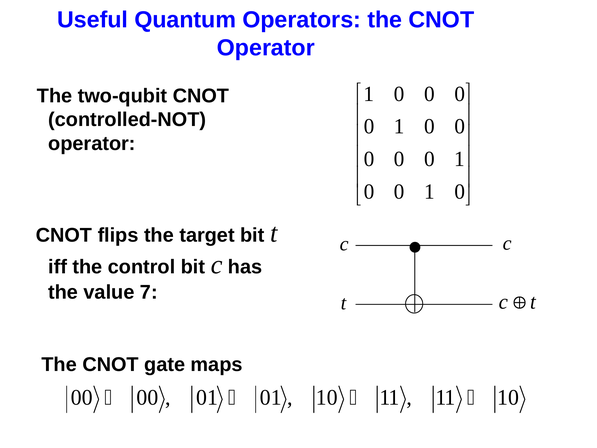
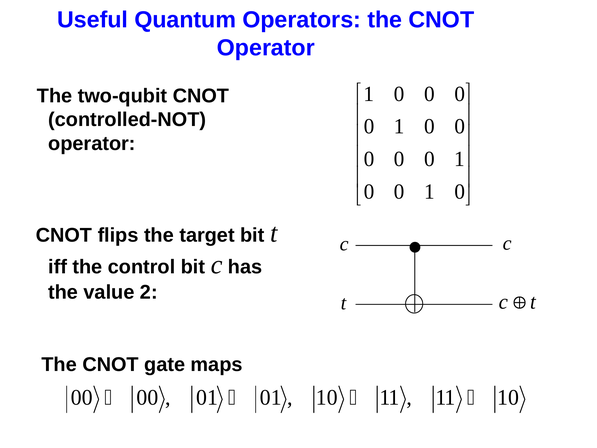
7: 7 -> 2 (149, 292)
